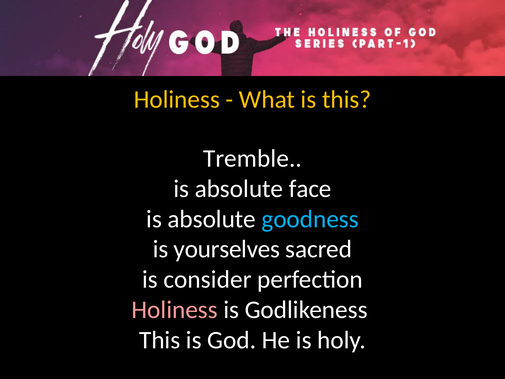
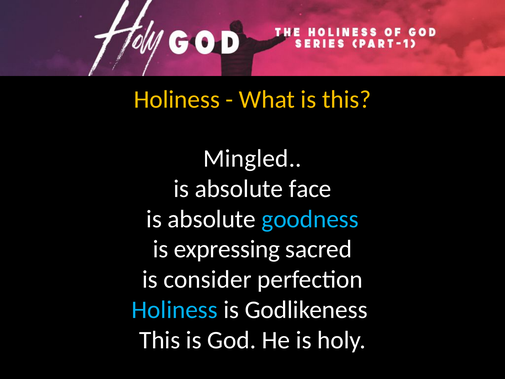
Tremble: Tremble -> Mingled (252, 158)
yourselves: yourselves -> expressing (227, 249)
Holiness colour: pink -> light blue (175, 310)
